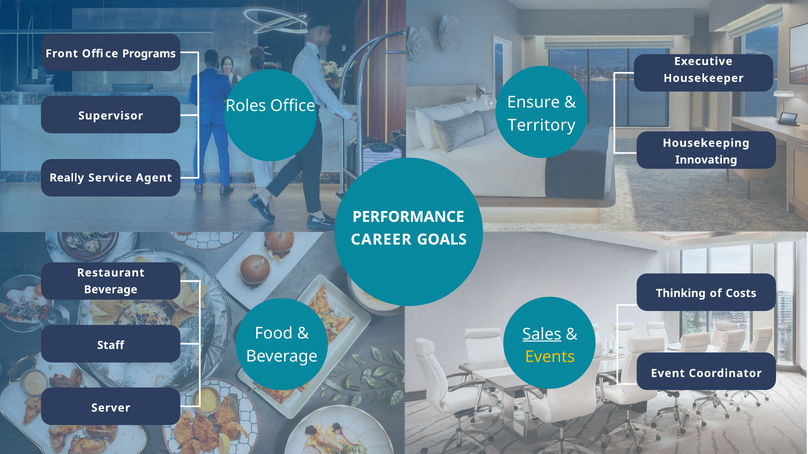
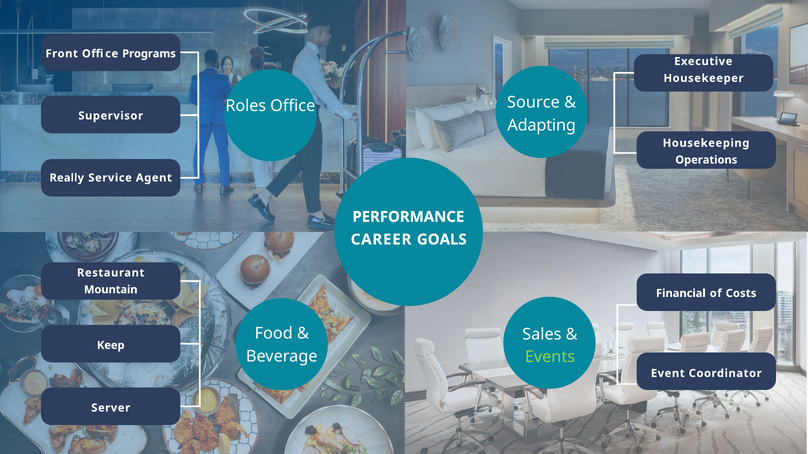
Ensure: Ensure -> Source (534, 103)
Territory: Territory -> Adapting (542, 125)
Innovating: Innovating -> Operations (706, 160)
Beverage: Beverage -> Mountain (111, 290)
Thinking: Thinking -> Financial (681, 294)
Sales underline: present -> none (542, 335)
Staff: Staff -> Keep (111, 346)
Events colour: yellow -> light green (550, 357)
